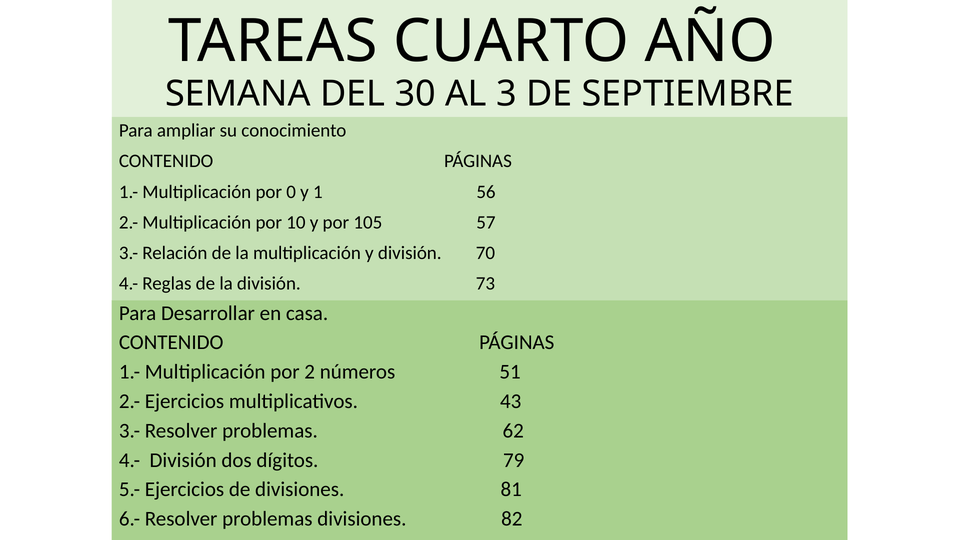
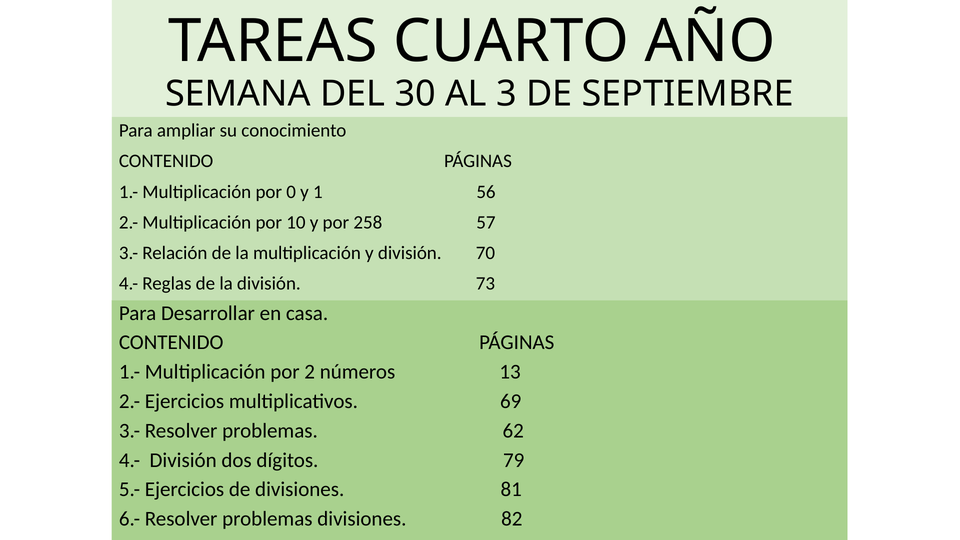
105: 105 -> 258 (368, 222)
51: 51 -> 13 (510, 372)
43: 43 -> 69 (511, 401)
